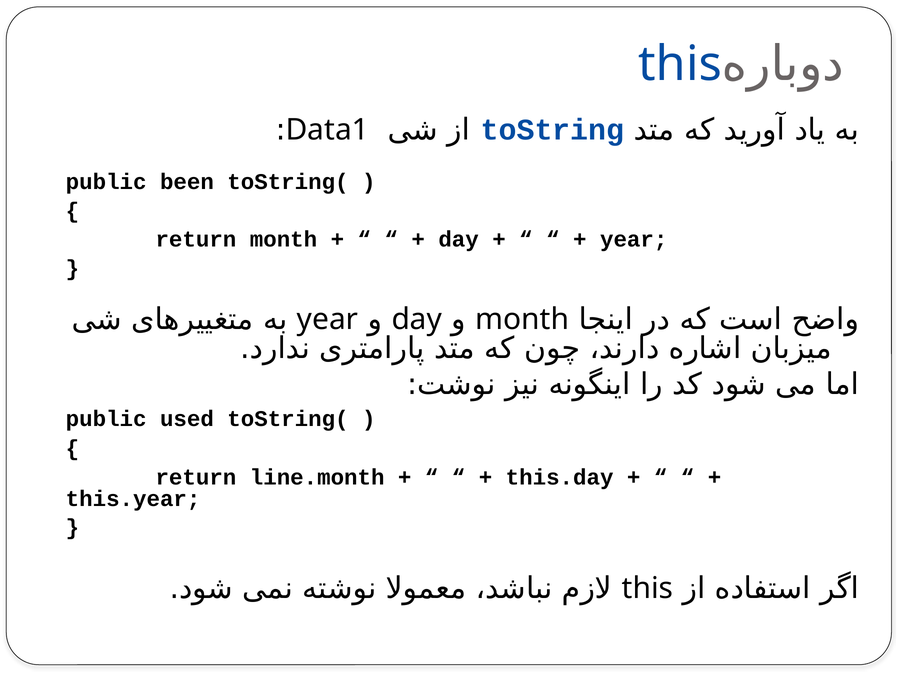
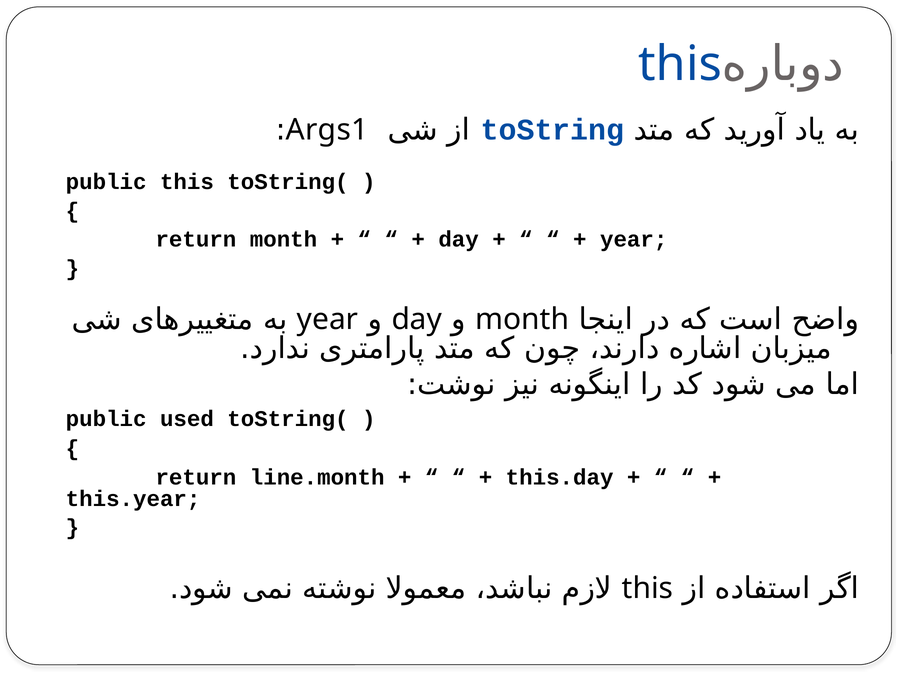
Data1: Data1 -> Args1 (327, 130)
public been: been -> this (187, 182)
